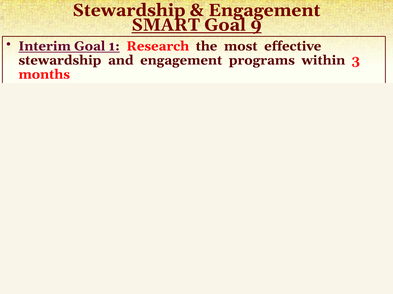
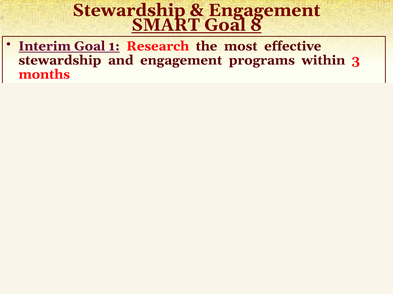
9: 9 -> 8 (256, 25)
